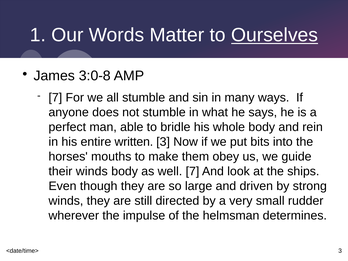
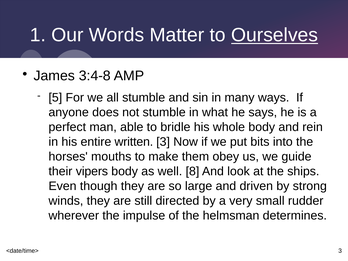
3:0-8: 3:0-8 -> 3:4-8 (95, 76)
7: 7 -> 5 (55, 98)
their winds: winds -> vipers (92, 171)
well 7: 7 -> 8 (192, 171)
